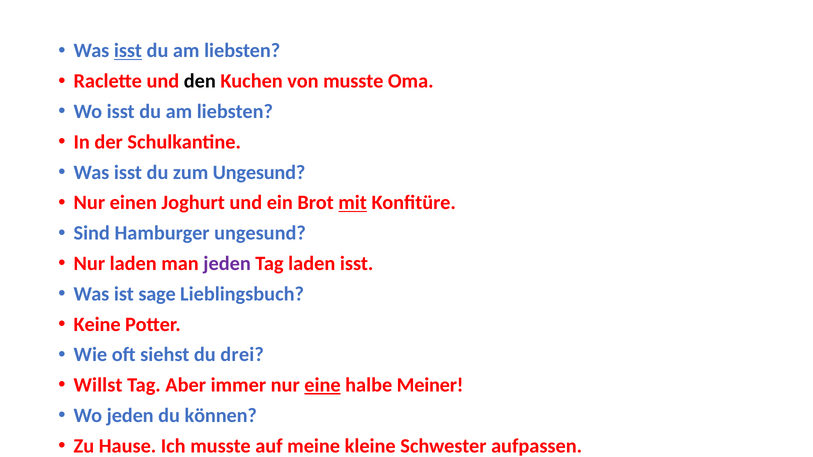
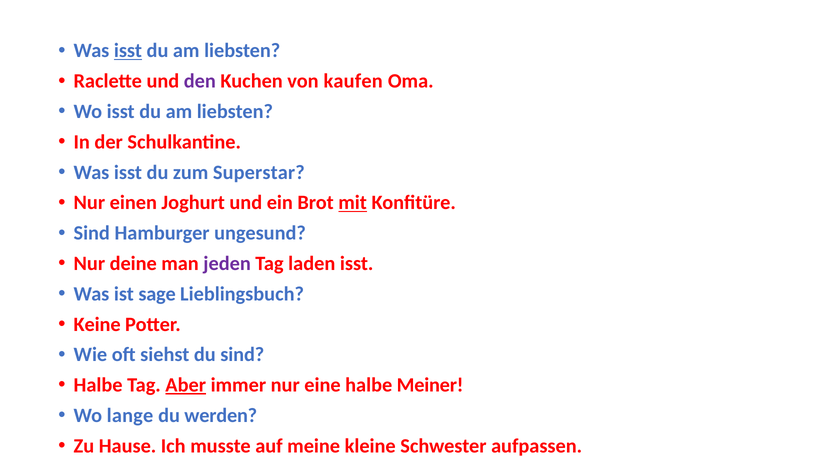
den colour: black -> purple (200, 81)
von musste: musste -> kaufen (353, 81)
zum Ungesund: Ungesund -> Superstar (259, 172)
Nur laden: laden -> deine (133, 264)
du drei: drei -> sind (242, 355)
Willst: Willst -> Halbe (98, 385)
Aber underline: none -> present (186, 385)
eine underline: present -> none (322, 385)
Wo jeden: jeden -> lange (130, 416)
können: können -> werden (221, 416)
